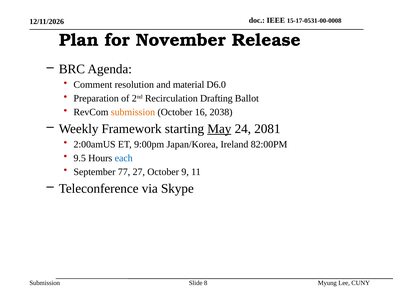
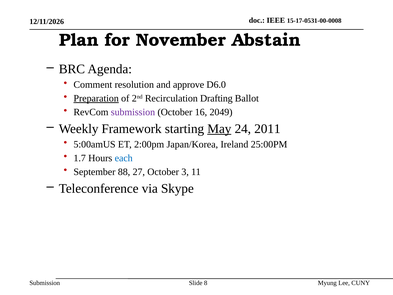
Release: Release -> Abstain (266, 40)
material: material -> approve (189, 85)
Preparation underline: none -> present (96, 98)
submission colour: orange -> purple (133, 112)
2038: 2038 -> 2049 (221, 112)
2081: 2081 -> 2011 (267, 129)
2:00amUS: 2:00amUS -> 5:00amUS (95, 144)
9:00pm: 9:00pm -> 2:00pm (149, 144)
82:00PM: 82:00PM -> 25:00PM (269, 144)
9.5: 9.5 -> 1.7 (80, 158)
77: 77 -> 88 (124, 172)
9: 9 -> 3 (185, 172)
